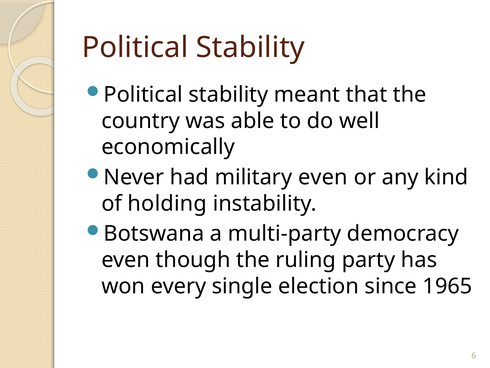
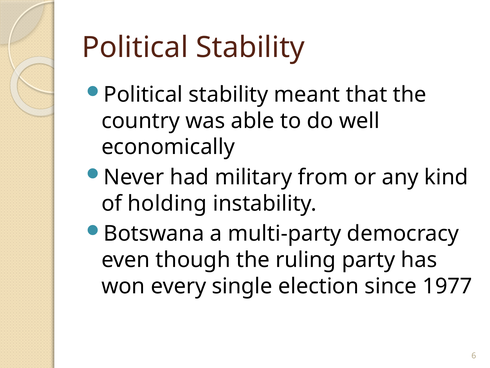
military even: even -> from (323, 177)
1965: 1965 -> 1977 (447, 286)
